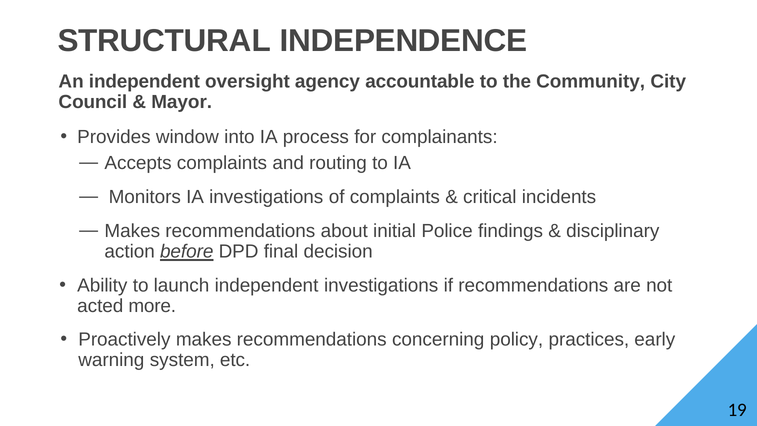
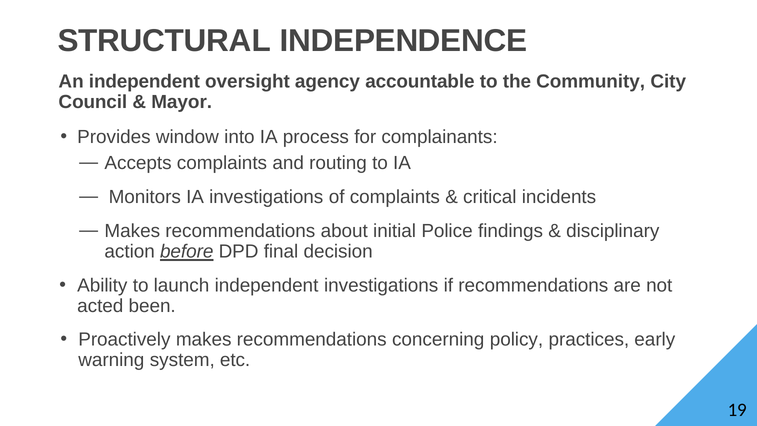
more: more -> been (152, 306)
